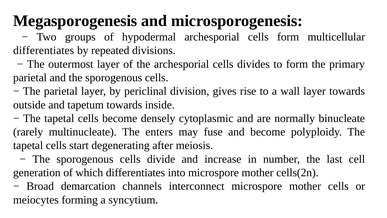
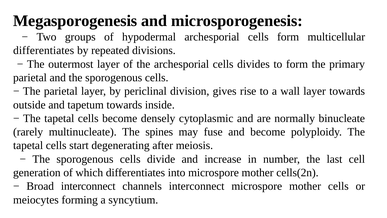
enters: enters -> spines (159, 132)
Broad demarcation: demarcation -> interconnect (88, 186)
